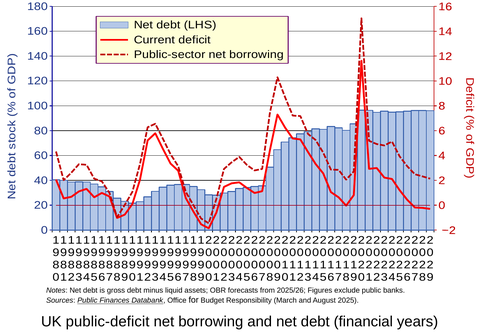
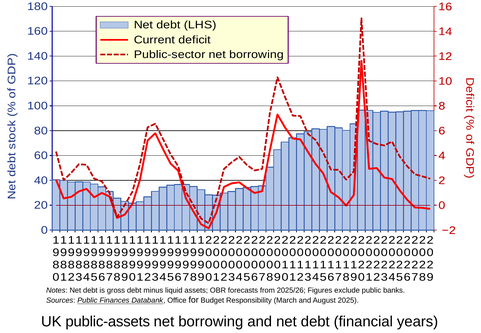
public-deficit: public-deficit -> public-assets (108, 322)
